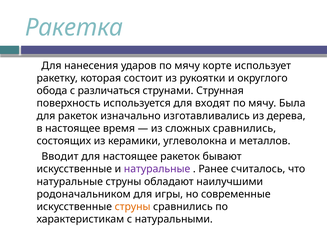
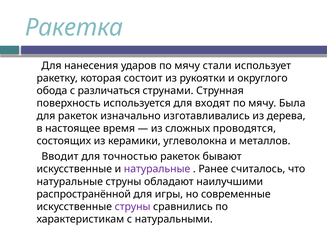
корте: корте -> стали (217, 66)
сложных сравнились: сравнились -> проводятся (244, 128)
для настоящее: настоящее -> точностью (130, 157)
родоначальником: родоначальником -> распространённой (84, 194)
струны colour: orange -> purple (133, 207)
